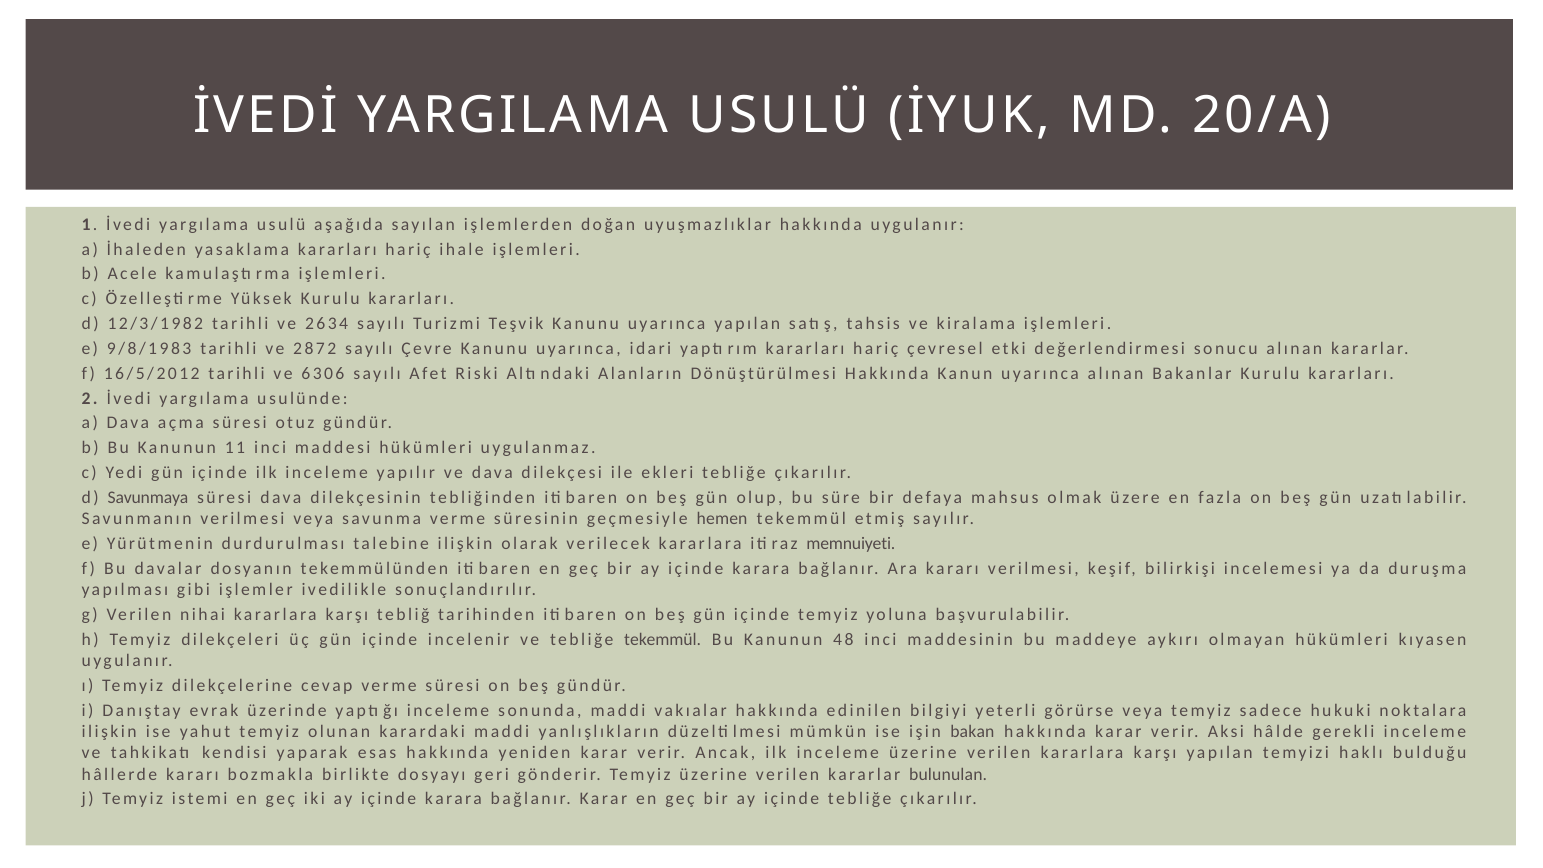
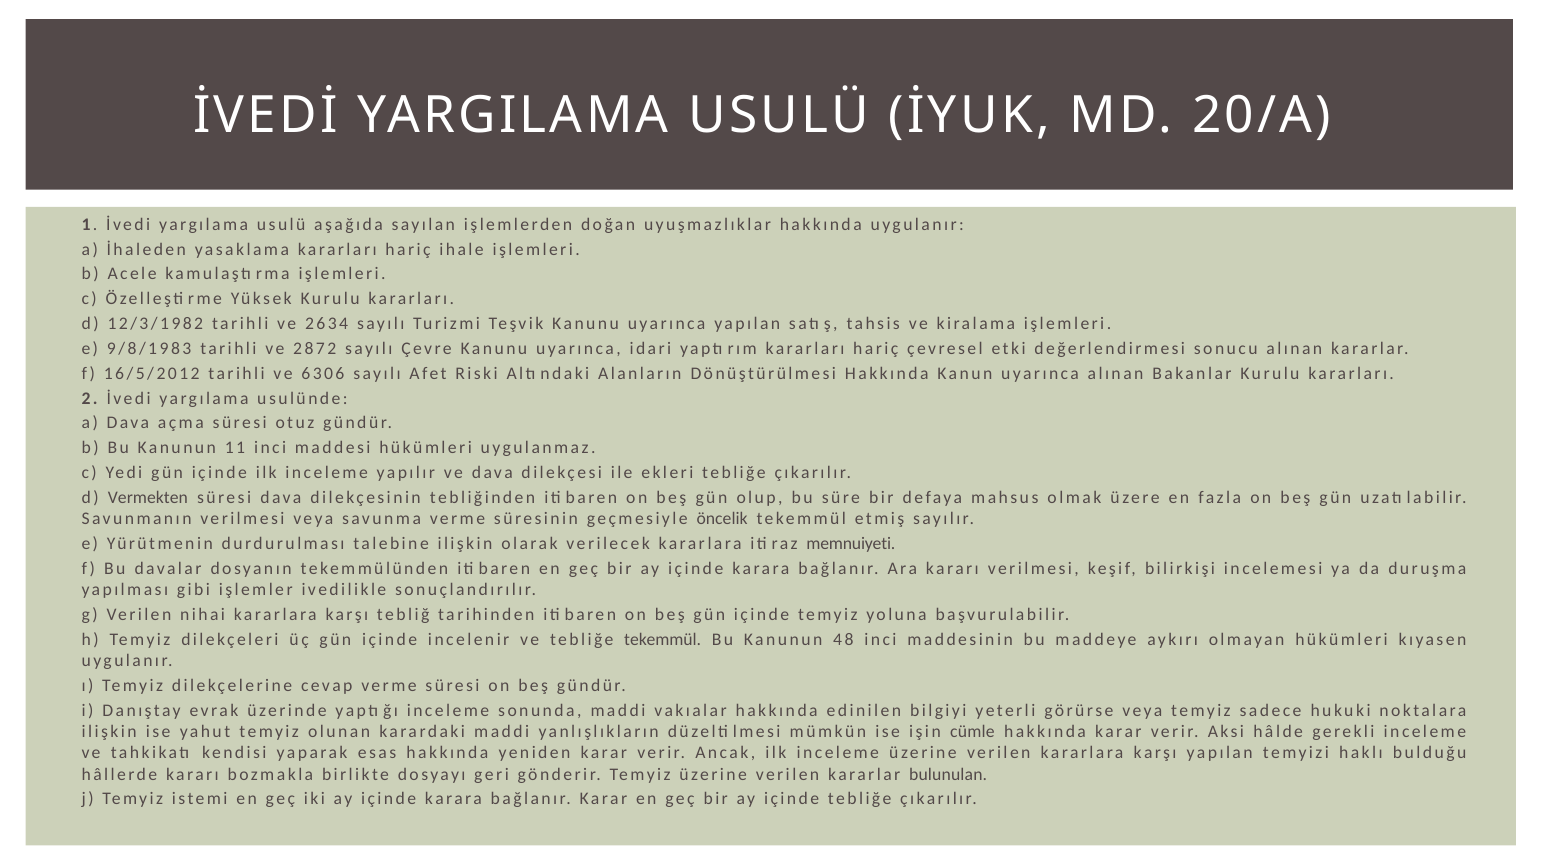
Savunmaya: Savunmaya -> Vermekten (148, 498)
hemen: hemen -> öncelik (722, 519)
bakan: bakan -> cümle (972, 732)
